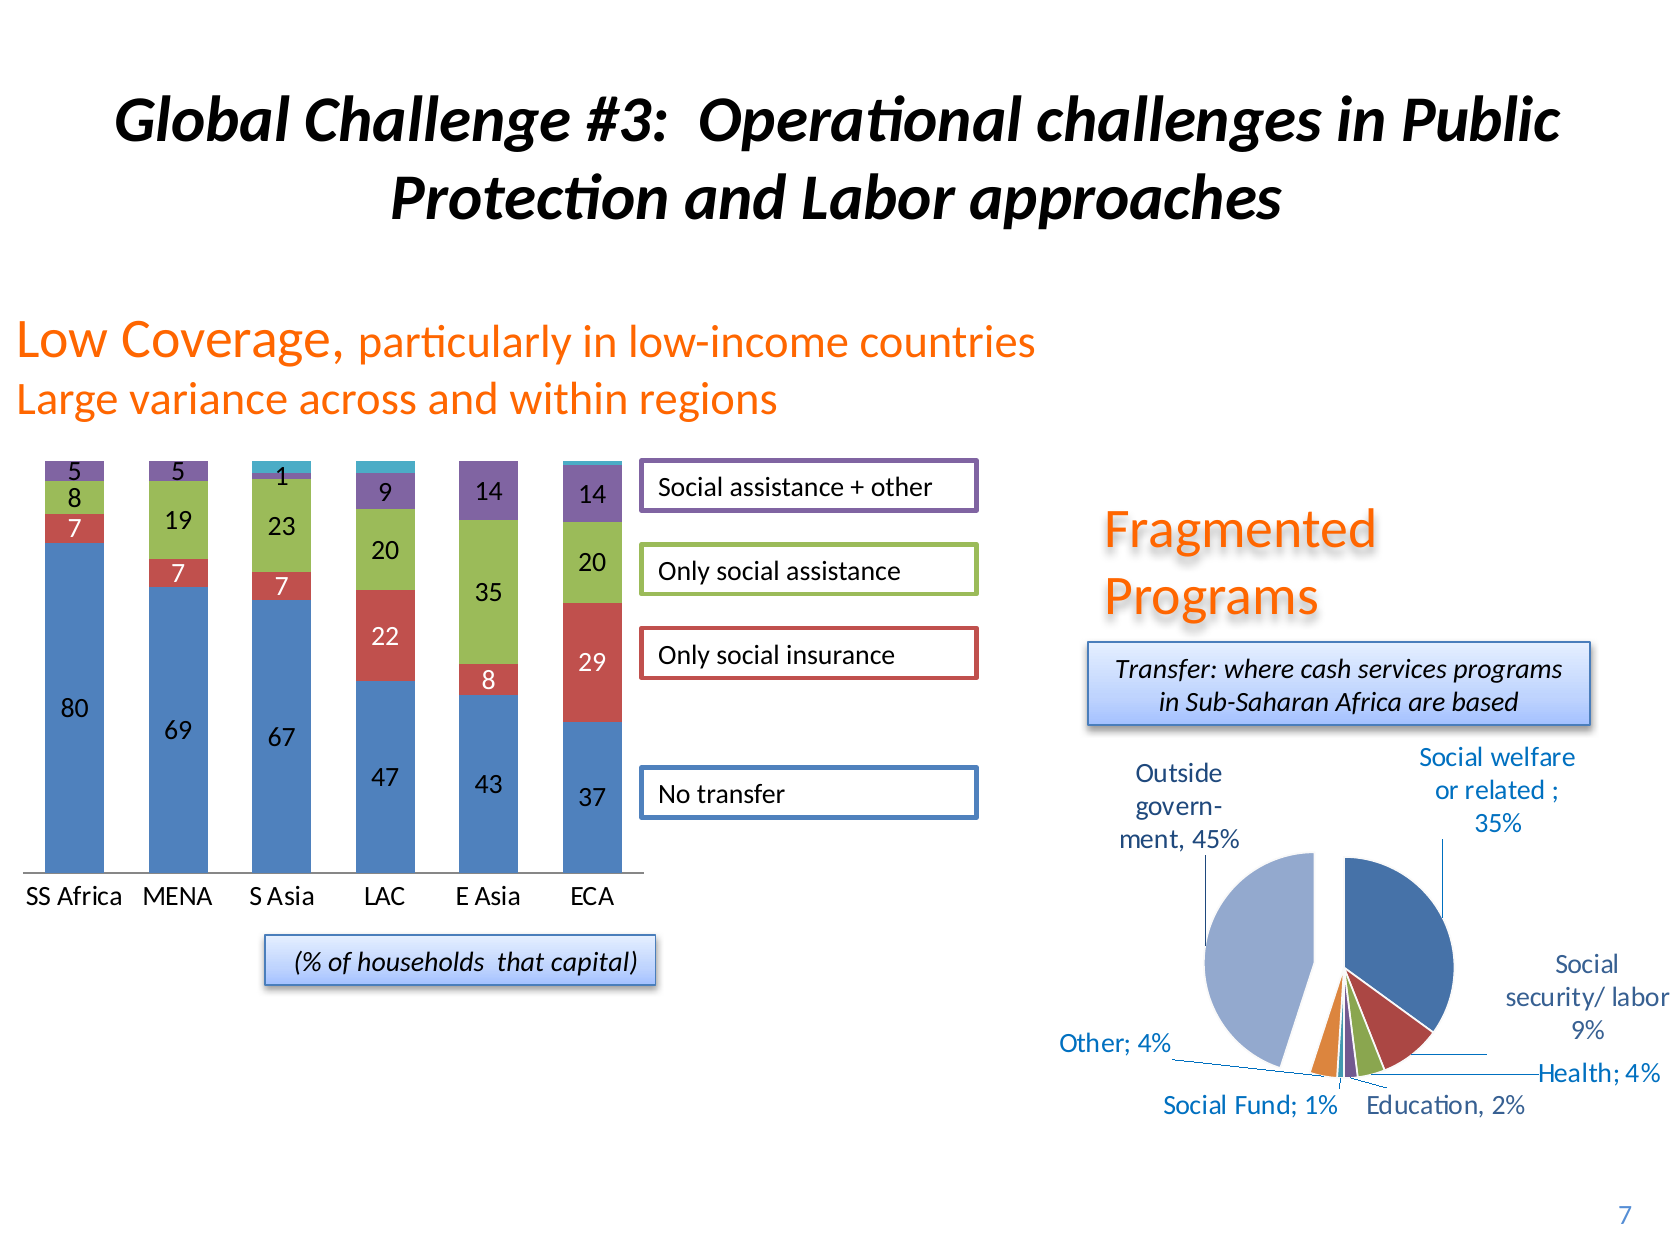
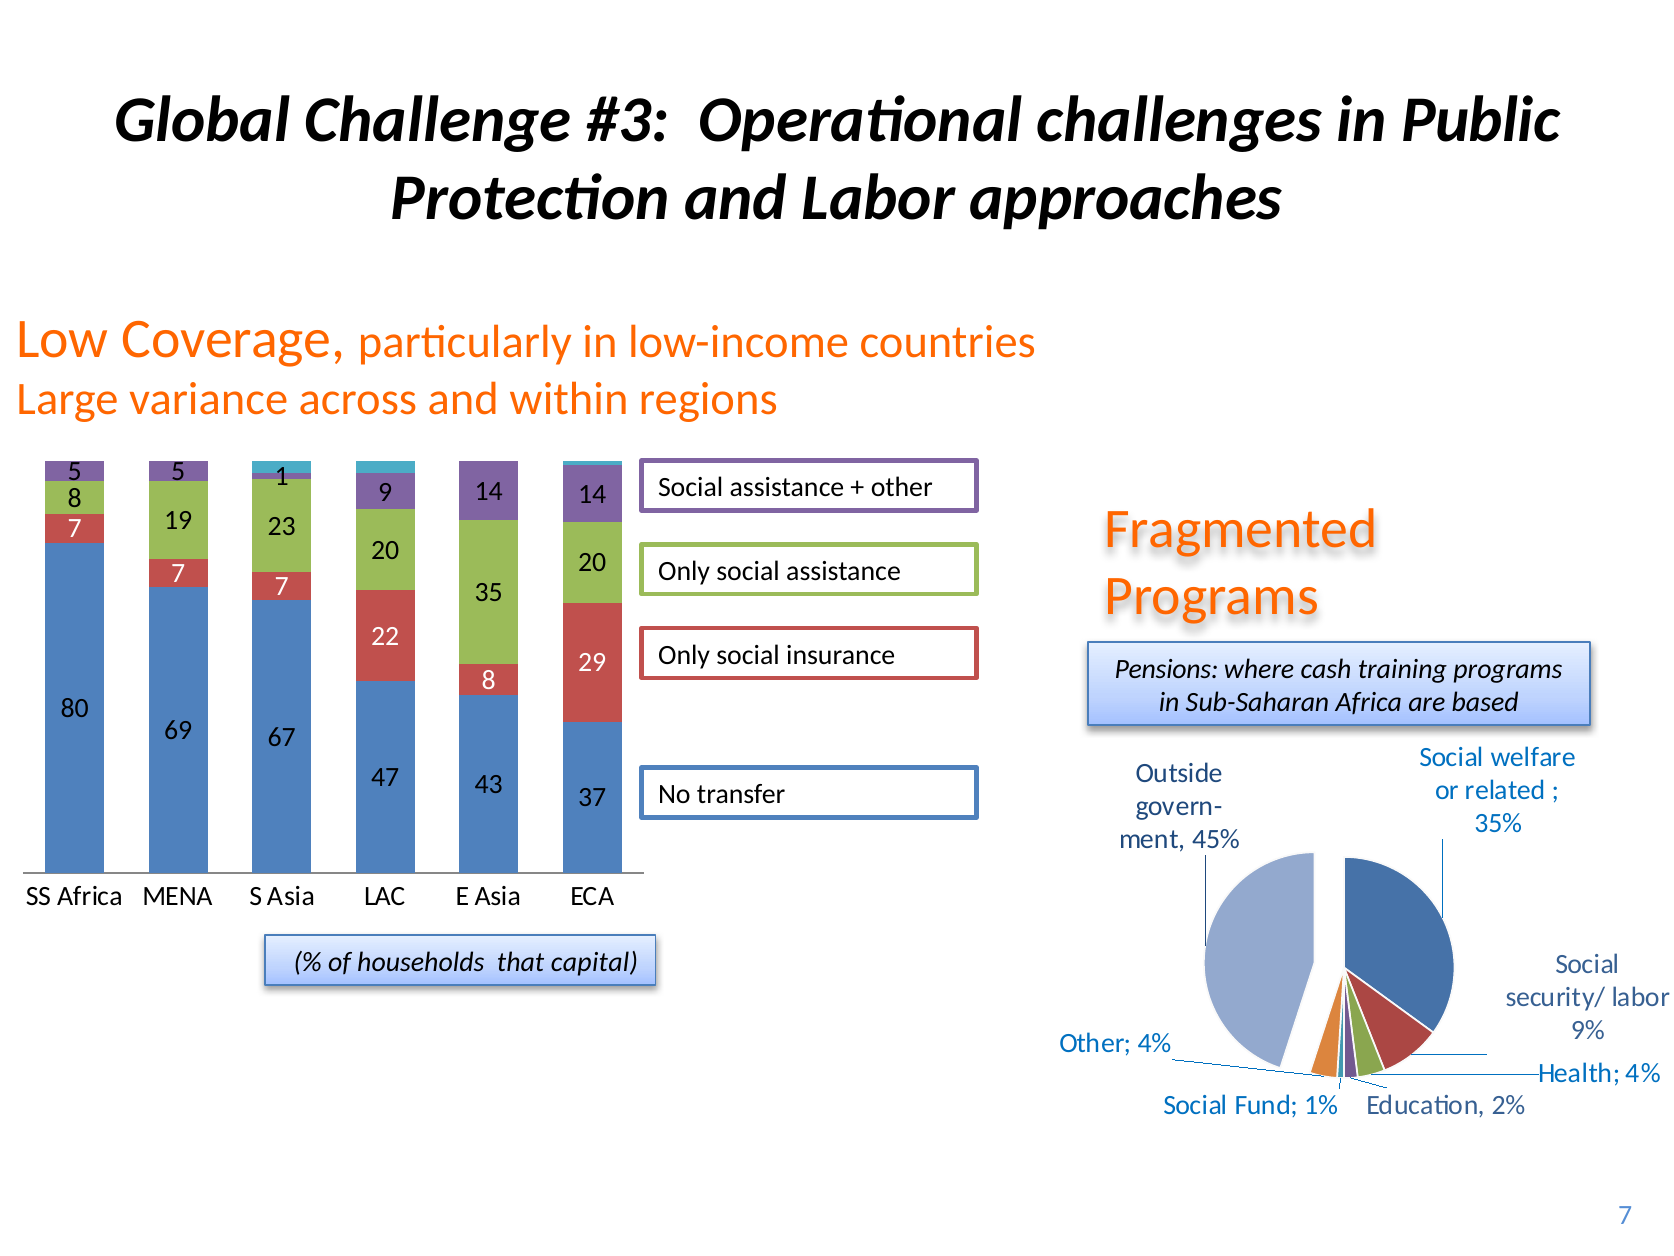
Transfer: Transfer -> Pensions (1166, 669)
services: services -> training (1402, 669)
